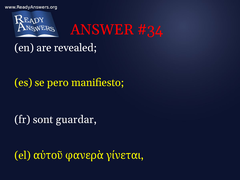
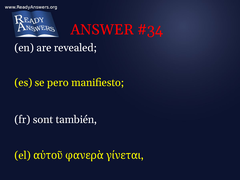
guardar: guardar -> también (76, 120)
